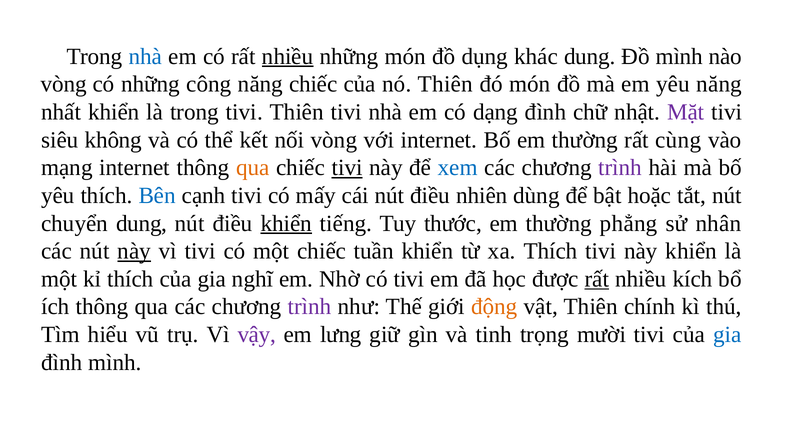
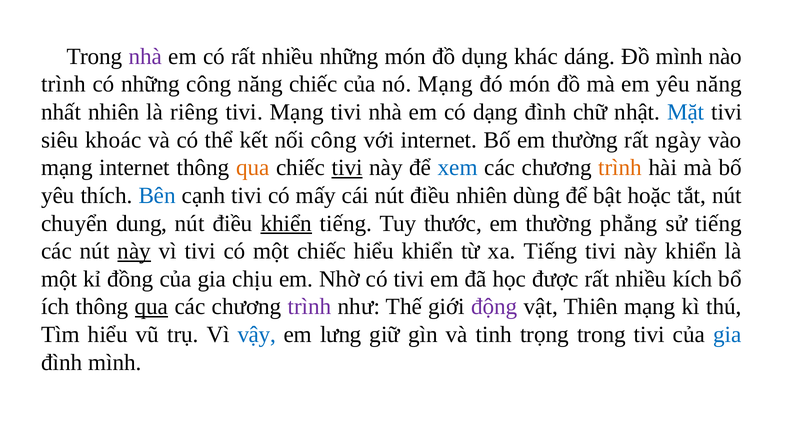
nhà colour: blue -> purple (145, 56)
nhiều underline: present -> none (288, 56)
khác dung: dung -> dáng (590, 56)
vòng: vòng -> trình (64, 84)
nó Thiên: Thiên -> Mạng (445, 84)
nhất khiển: khiển -> nhiên (114, 112)
là trong: trong -> riêng (194, 112)
tivi Thiên: Thiên -> Mạng (297, 112)
Mặt colour: purple -> blue (686, 112)
không: không -> khoác (113, 140)
nối vòng: vòng -> công (334, 140)
cùng: cùng -> ngày (678, 140)
trình colour: purple -> orange (620, 168)
sử nhân: nhân -> tiếng (719, 223)
chiếc tuần: tuần -> hiểu (374, 251)
xa Thích: Thích -> Tiếng (551, 251)
kỉ thích: thích -> đồng (130, 279)
nghĩ: nghĩ -> chịu (252, 279)
rất underline: present -> none (597, 279)
qua underline: none -> present (152, 307)
động colour: orange -> purple (494, 307)
Thiên chính: chính -> mạng (650, 307)
vậy colour: purple -> blue (257, 335)
trọng mười: mười -> trong (601, 335)
